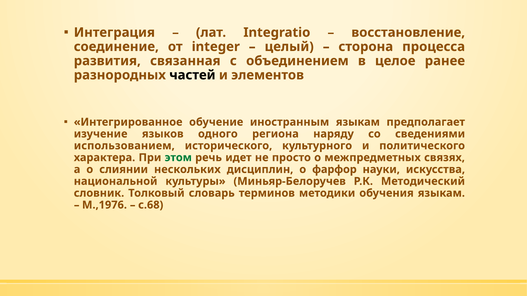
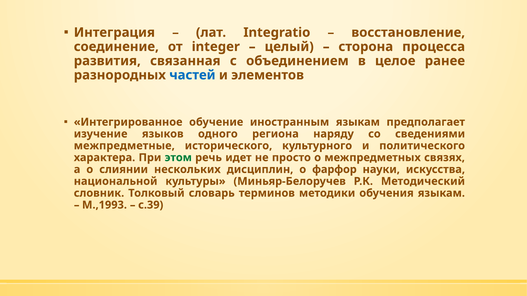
частей colour: black -> blue (192, 75)
использованием: использованием -> межпредметные (124, 146)
М.,1976: М.,1976 -> М.,1993 (105, 205)
с.68: с.68 -> с.39 (151, 205)
